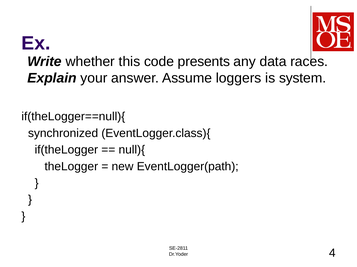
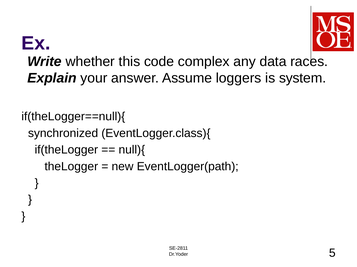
presents: presents -> complex (204, 62)
4: 4 -> 5 (332, 254)
